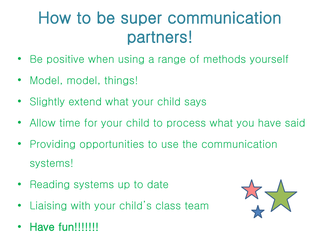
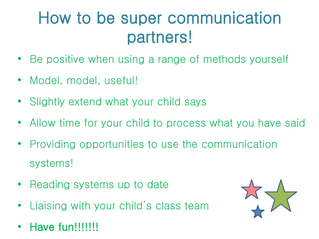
things: things -> useful (121, 81)
